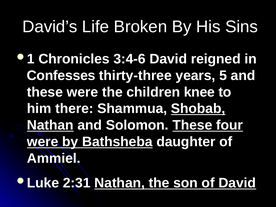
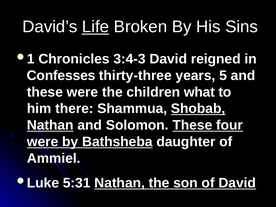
Life underline: none -> present (95, 27)
3:4-6: 3:4-6 -> 3:4-3 (130, 59)
knee: knee -> what (199, 92)
2:31: 2:31 -> 5:31 (77, 183)
